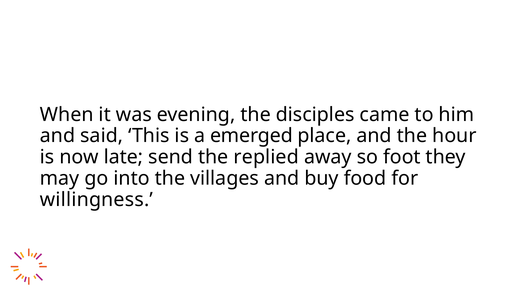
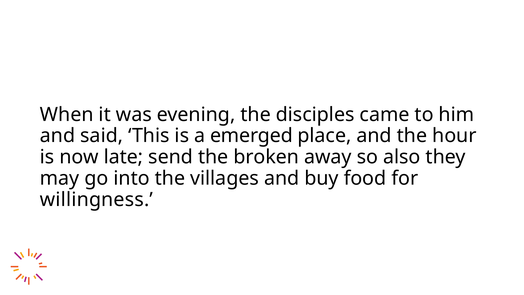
replied: replied -> broken (266, 157)
foot: foot -> also (402, 157)
